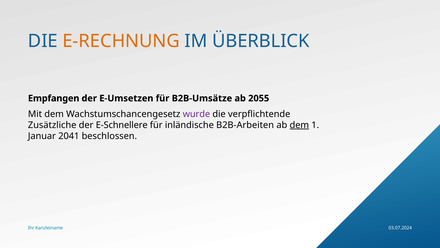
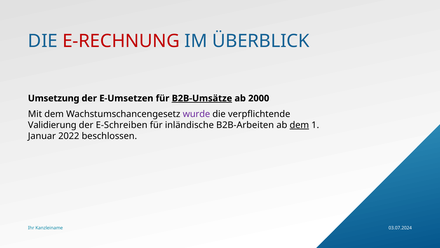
E-RECHNUNG colour: orange -> red (121, 41)
Empfangen: Empfangen -> Umsetzung (54, 98)
B2B-Umsätze underline: none -> present (202, 98)
2055: 2055 -> 2000 (259, 98)
Zusätzliche: Zusätzliche -> Validierung (52, 125)
E-Schnellere: E-Schnellere -> E-Schreiben (122, 125)
2041: 2041 -> 2022 (69, 136)
